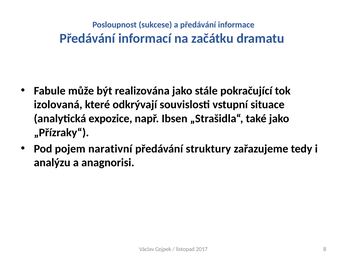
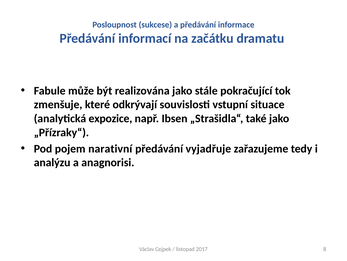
izolovaná: izolovaná -> zmenšuje (58, 104)
struktury: struktury -> vyjadřuje (208, 148)
